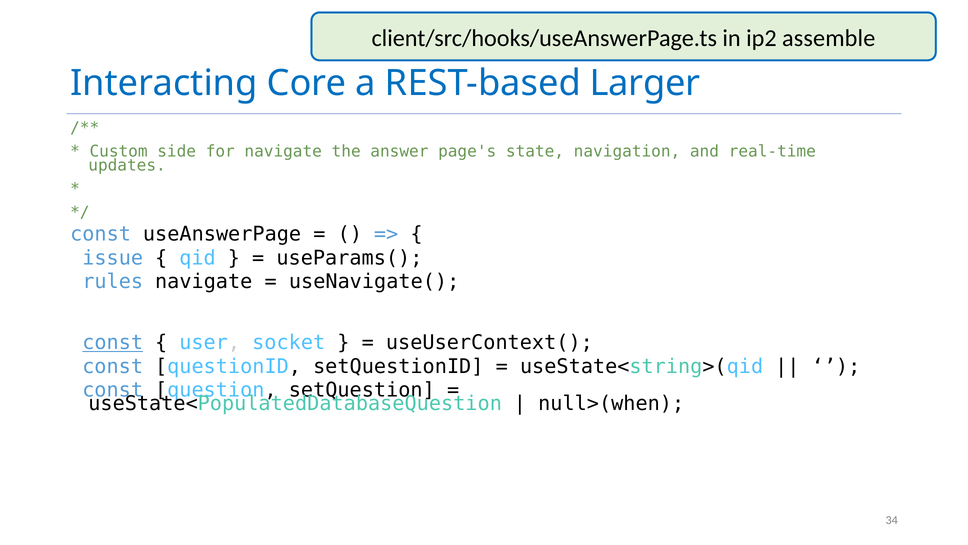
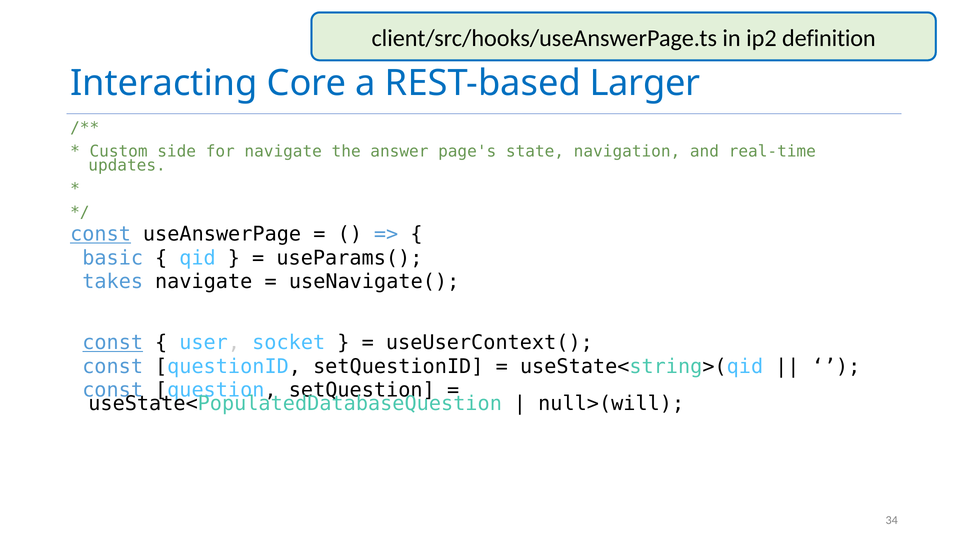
assemble: assemble -> definition (829, 38)
const underline: none -> present (101, 234)
issue: issue -> basic (113, 258)
rules: rules -> takes (113, 281)
null>(when: null>(when -> null>(will (611, 403)
